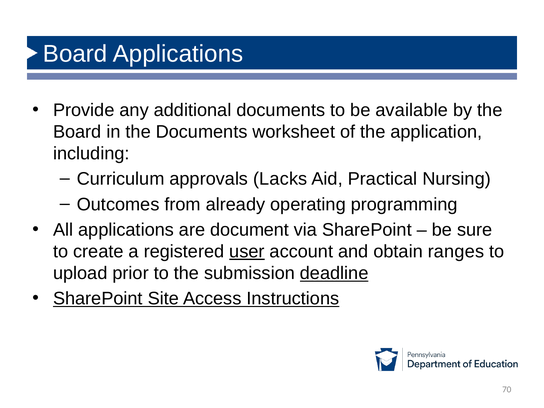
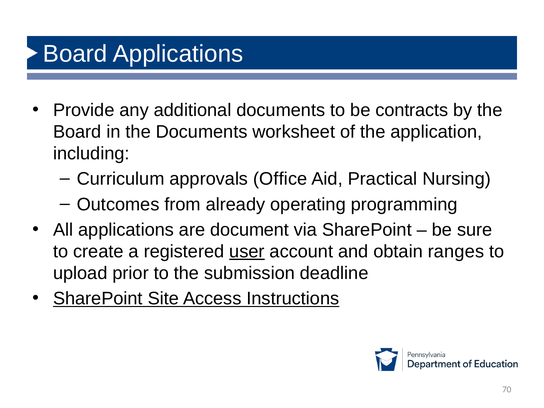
available: available -> contracts (412, 110)
Lacks: Lacks -> Office (280, 179)
deadline underline: present -> none (334, 273)
